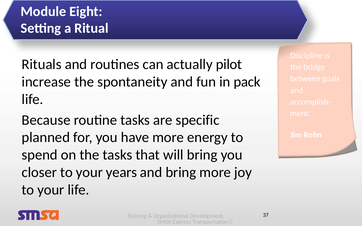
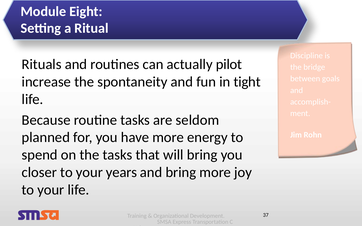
pack: pack -> tight (247, 82)
specific: specific -> seldom (197, 120)
